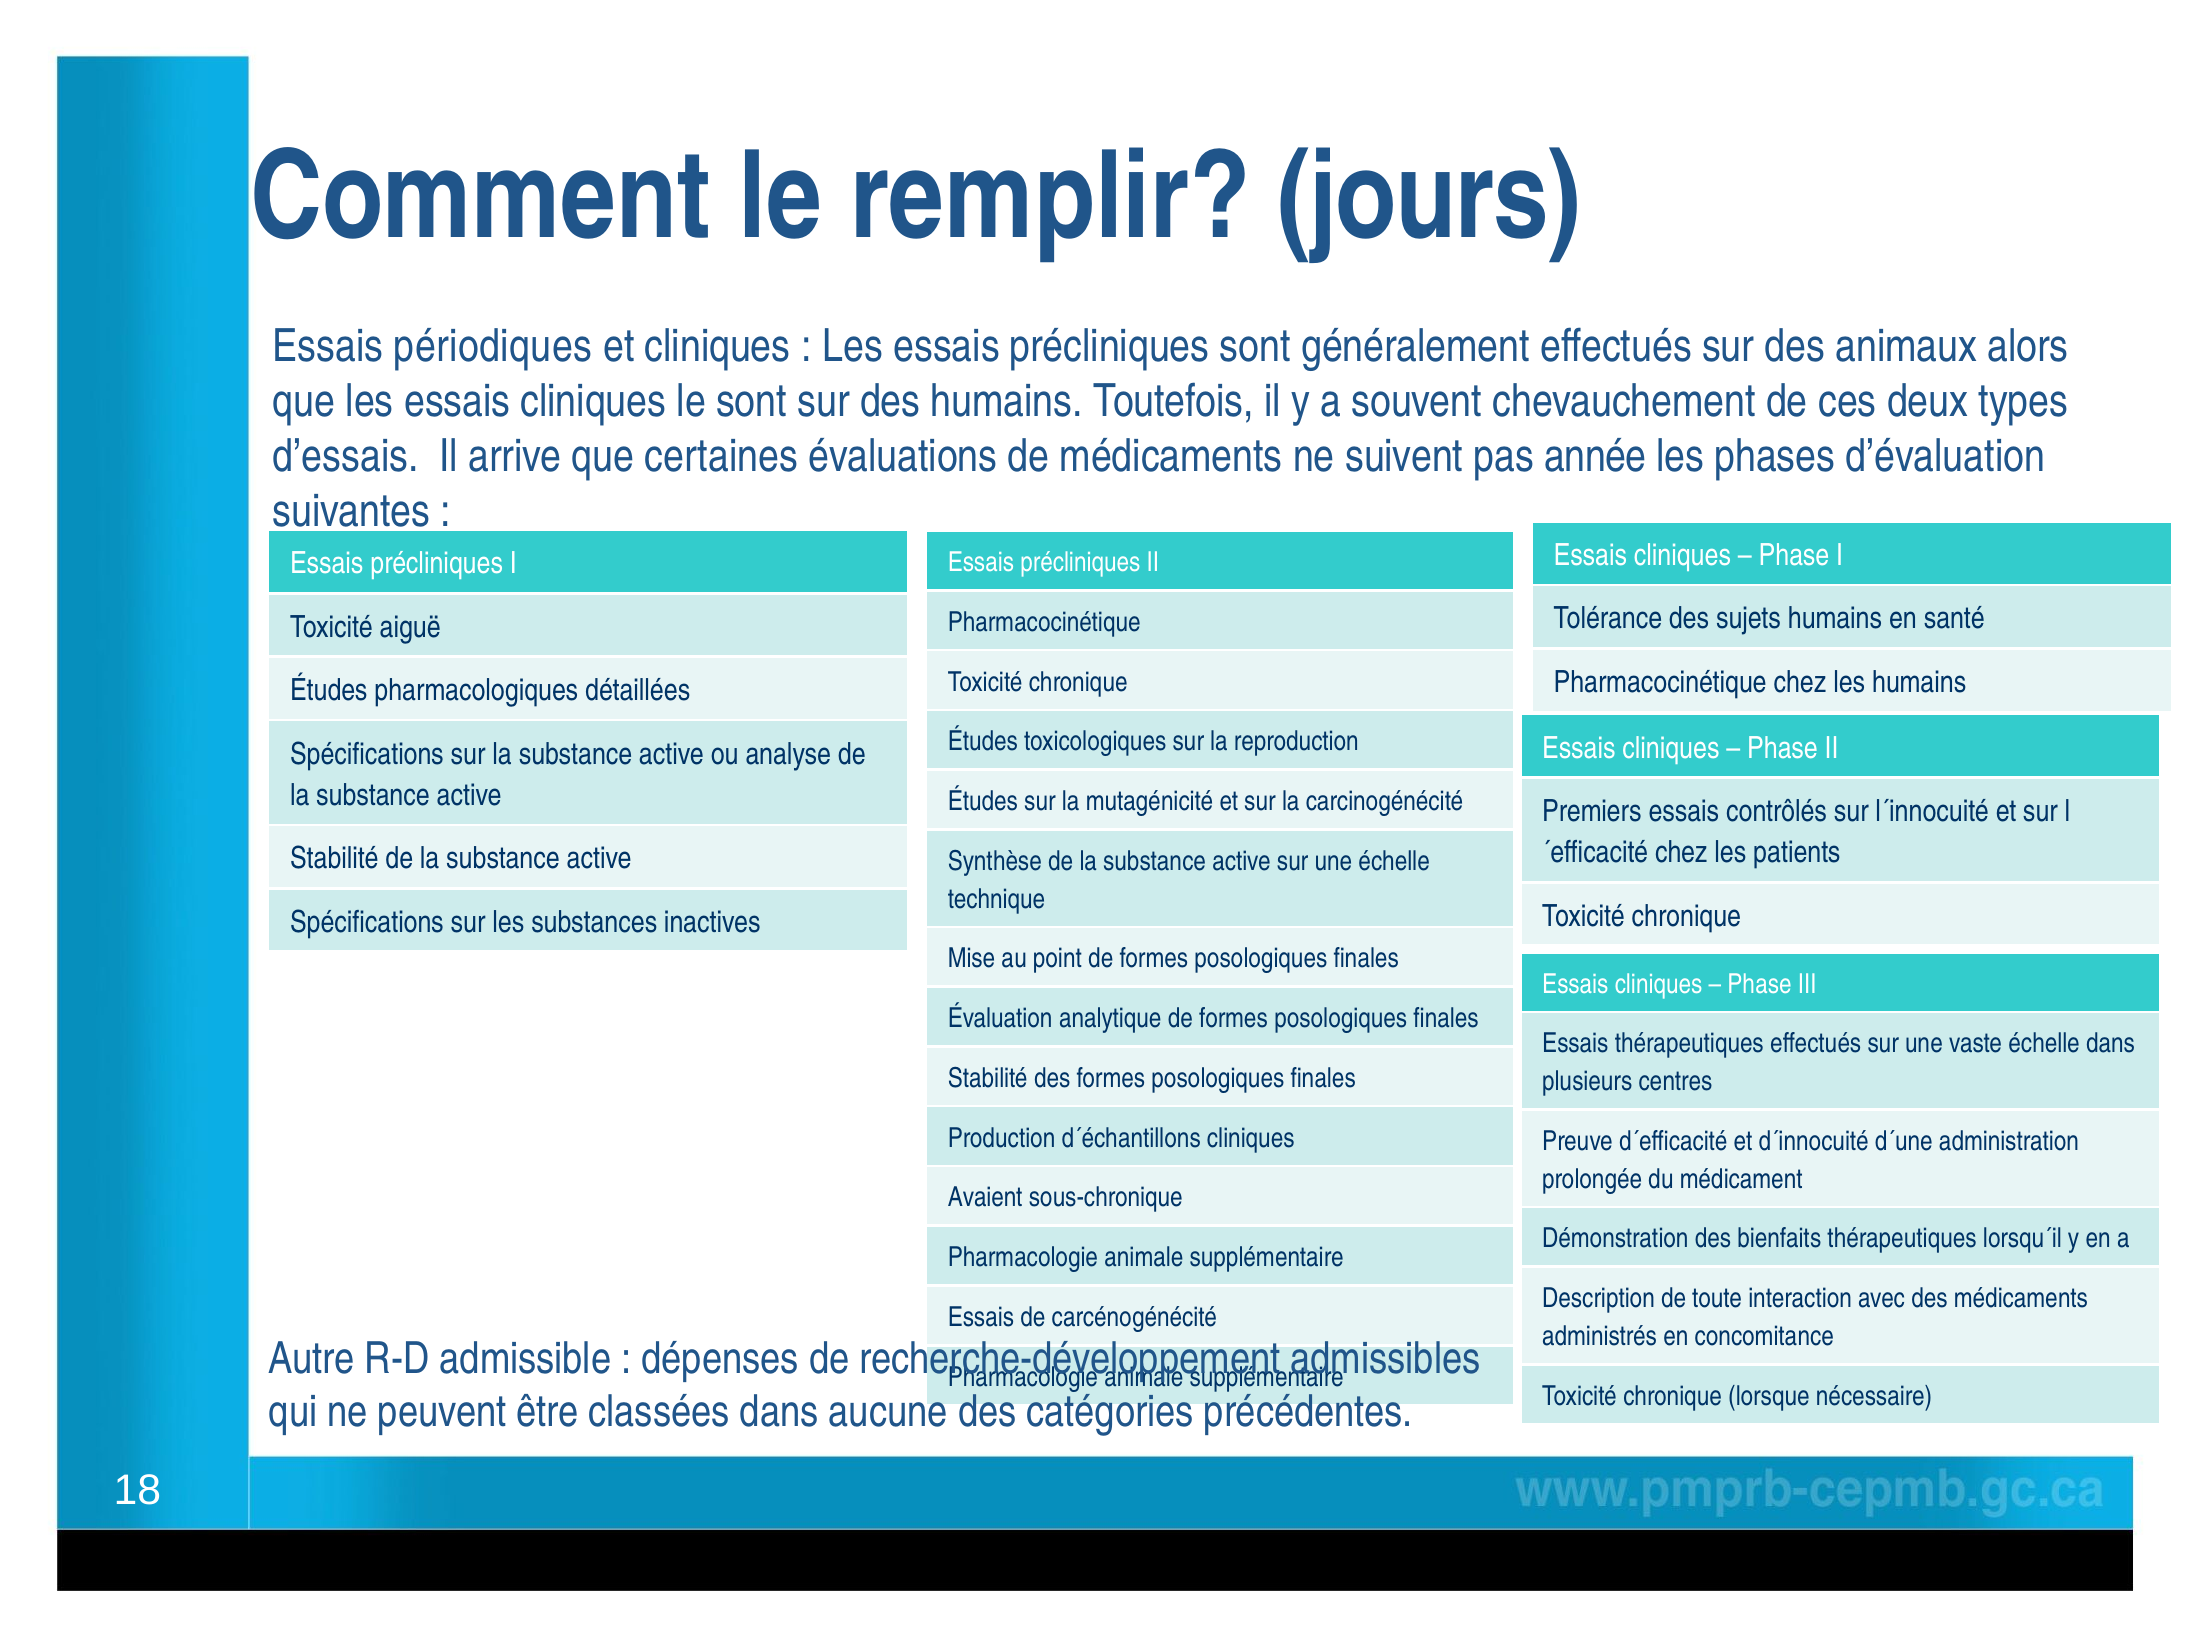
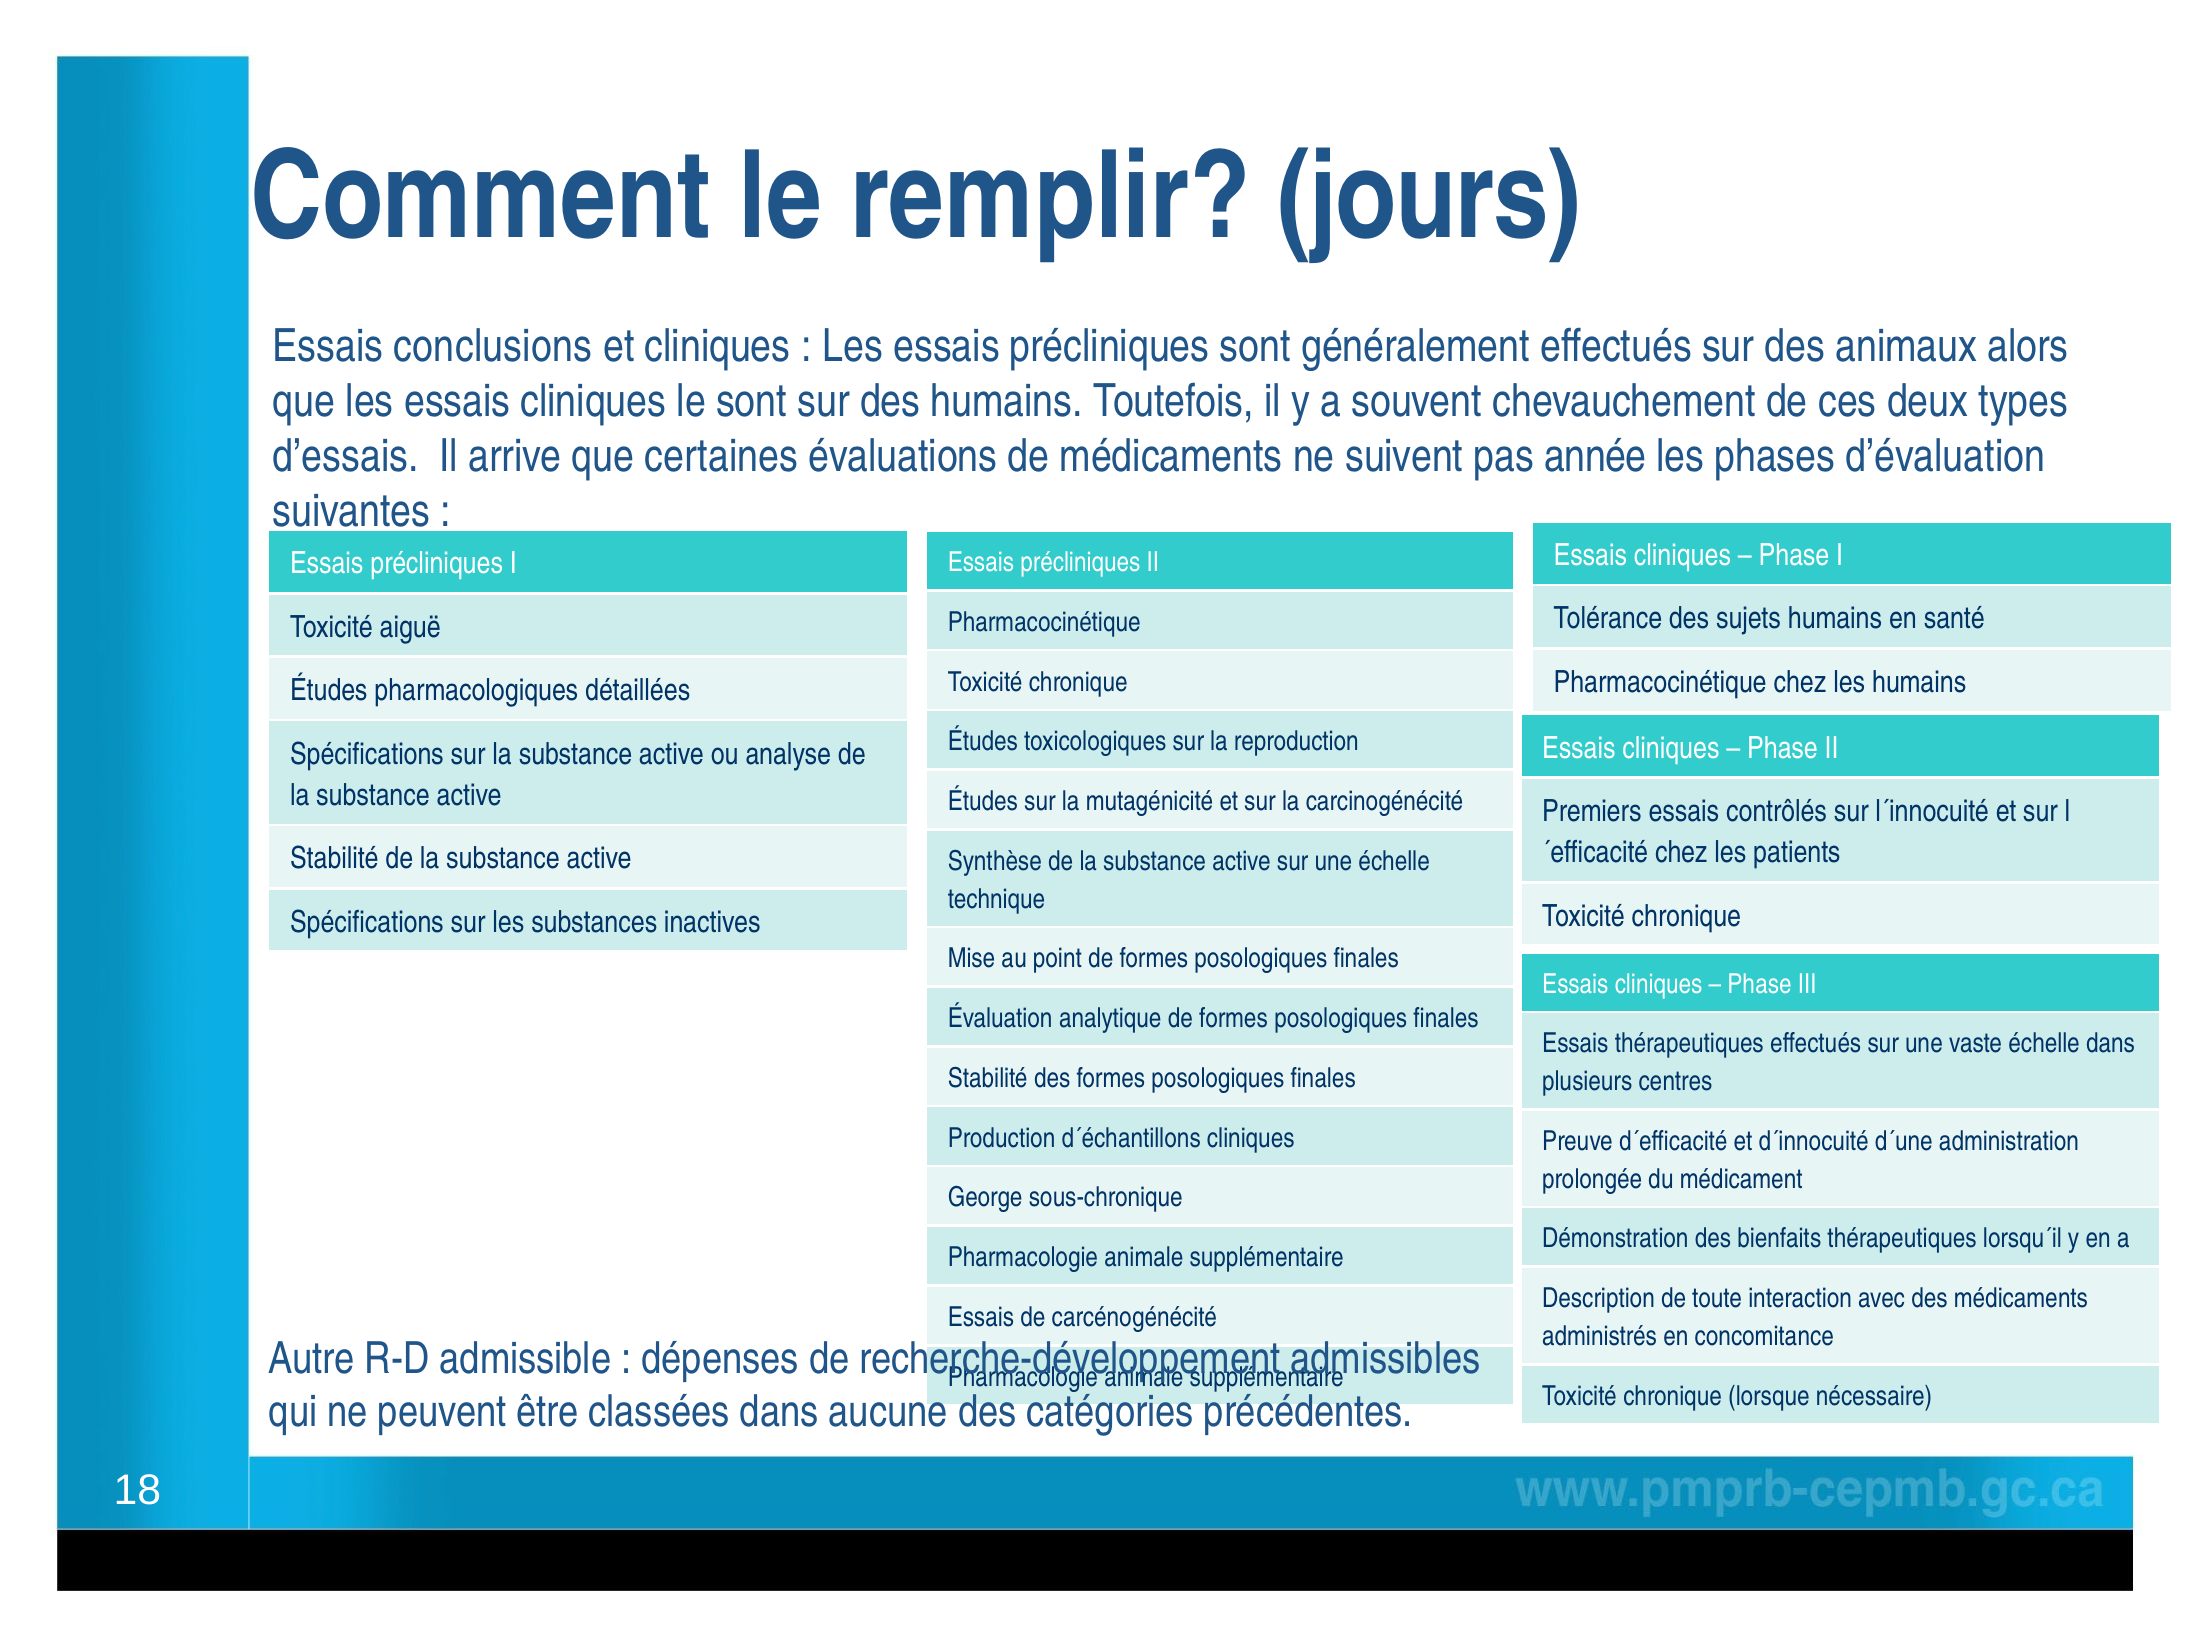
périodiques: périodiques -> conclusions (493, 347)
Avaient: Avaient -> George (985, 1198)
